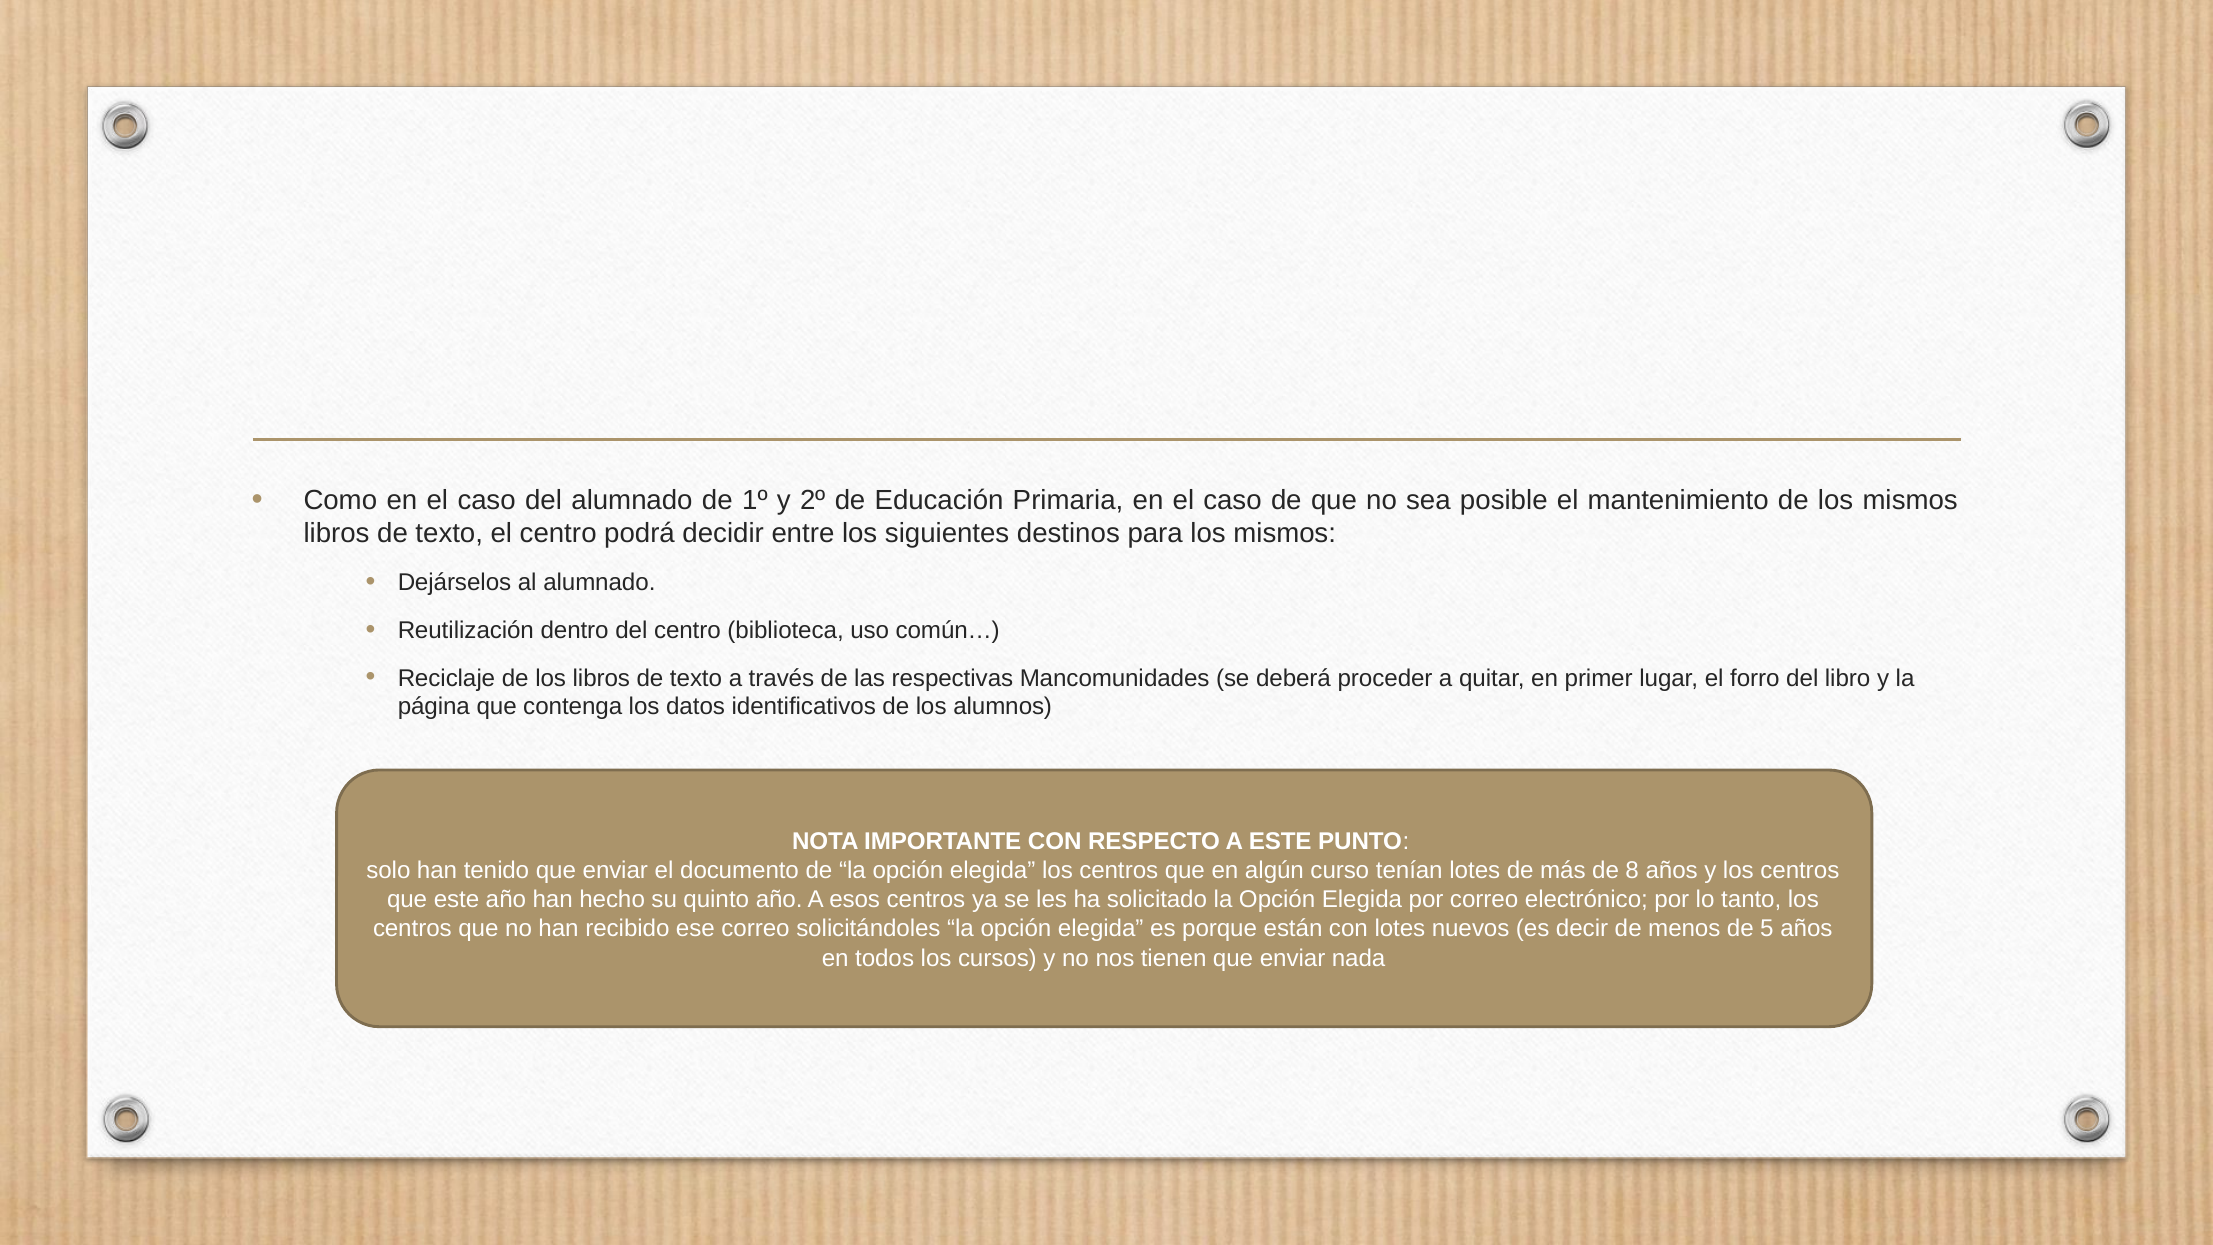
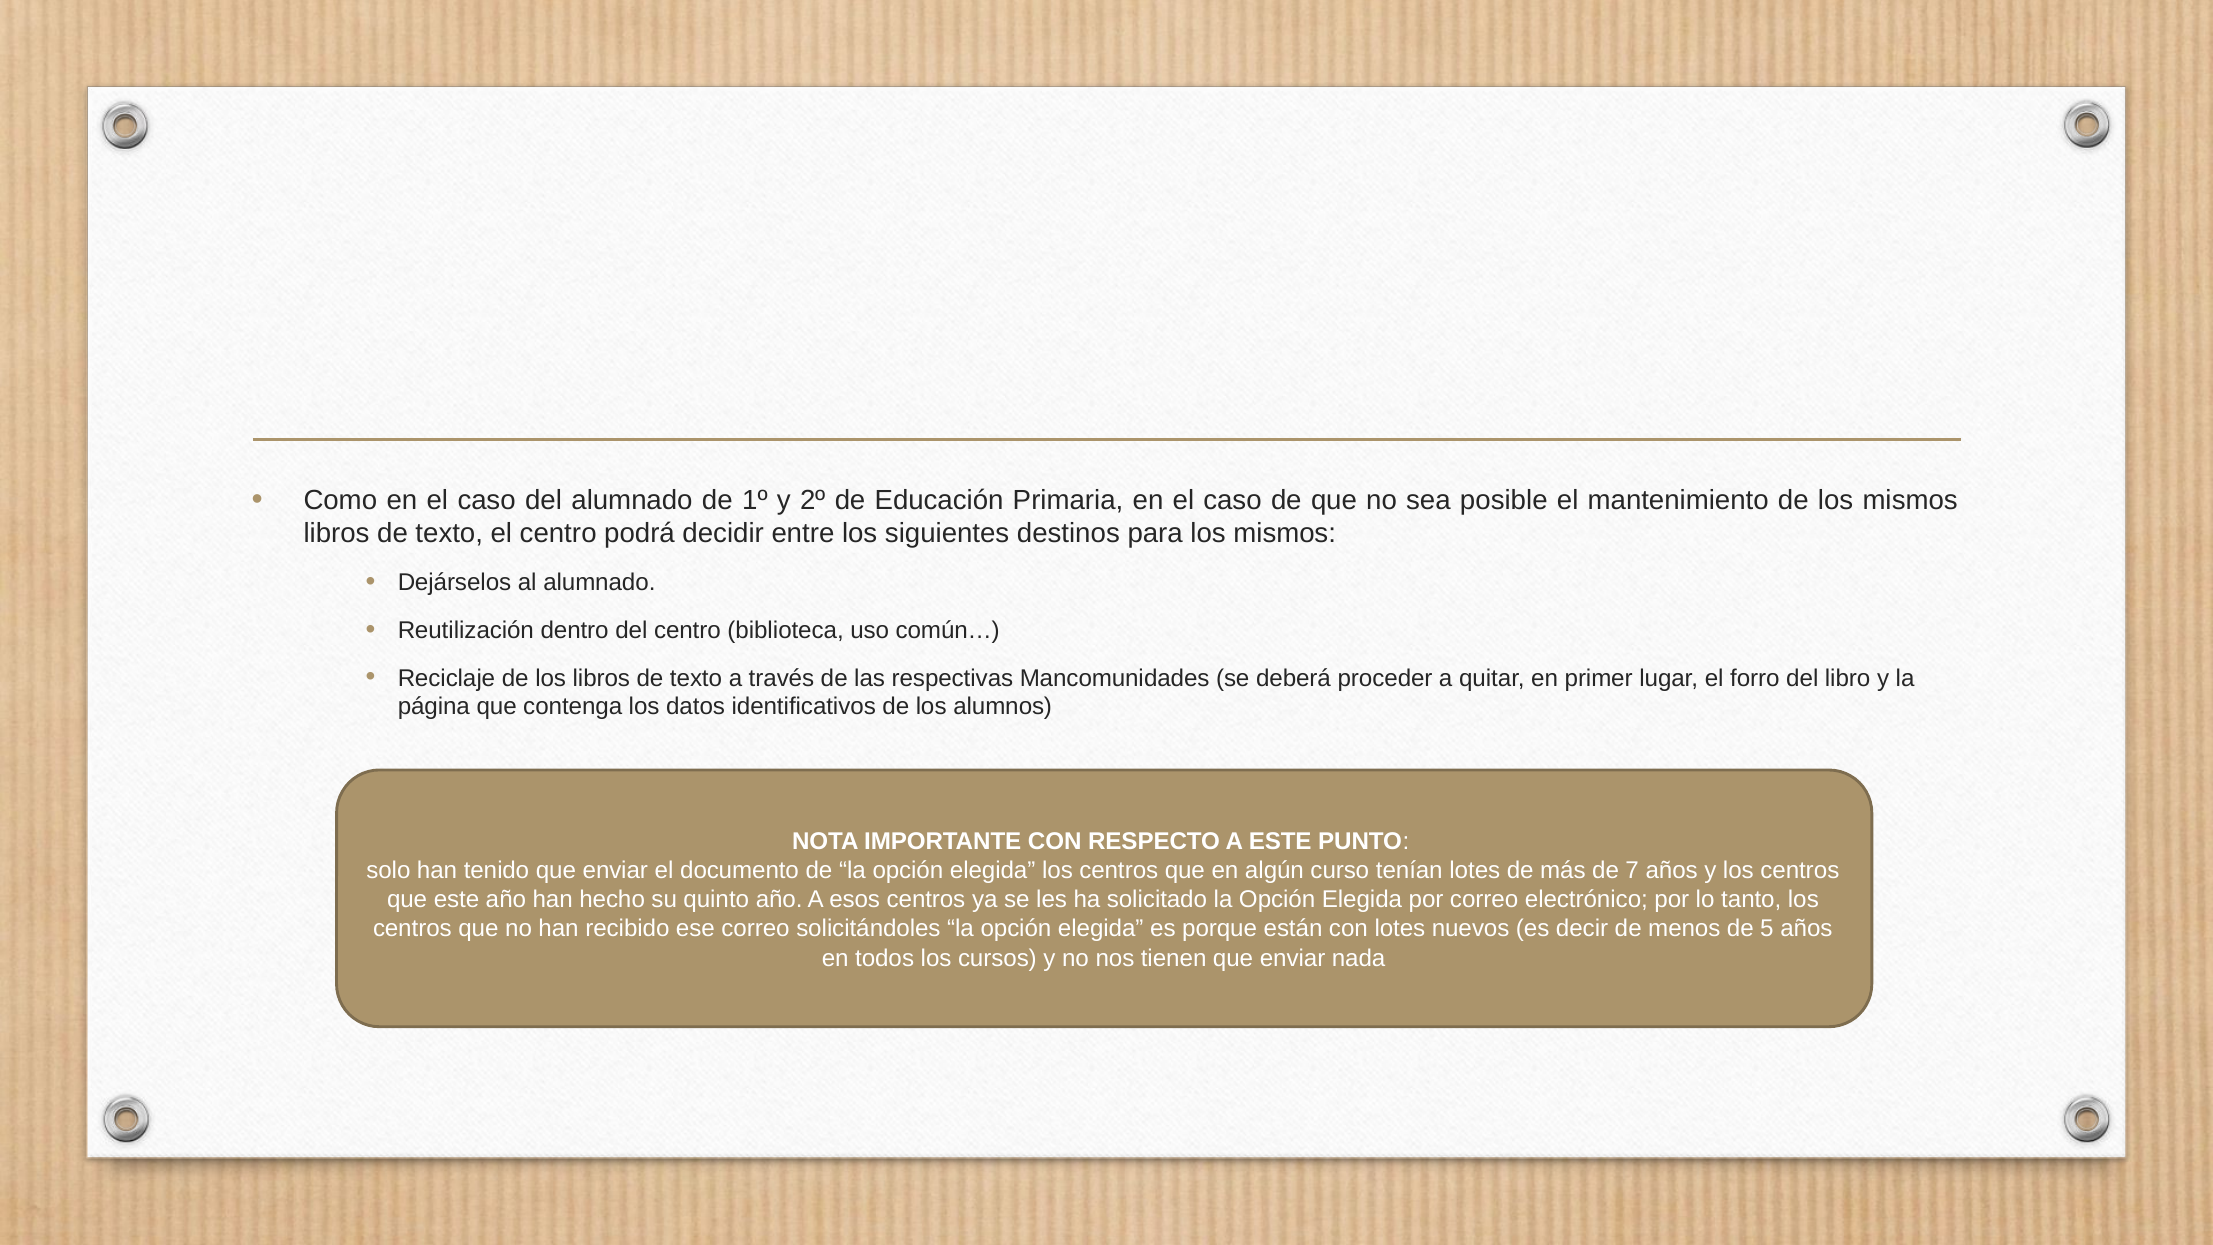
8: 8 -> 7 (1632, 871)
